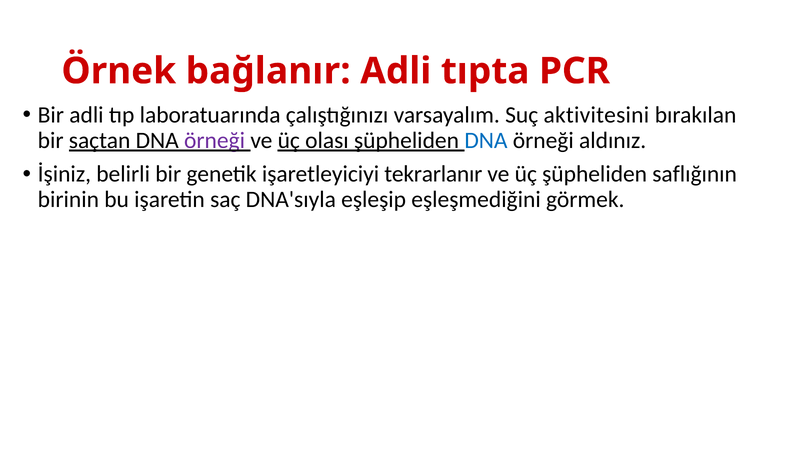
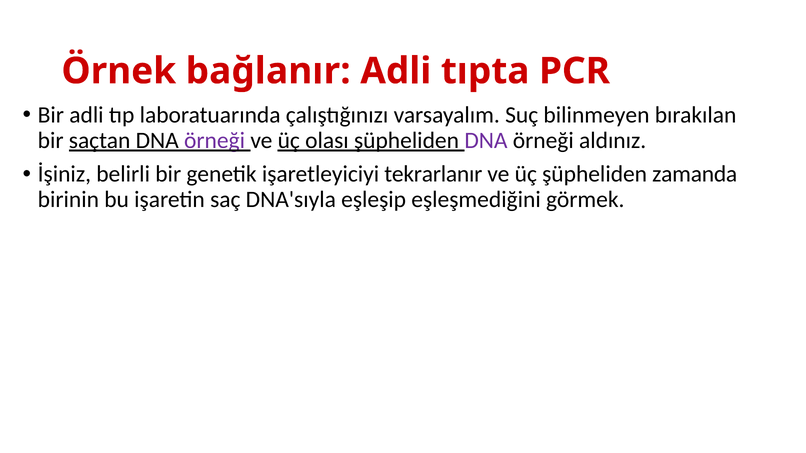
aktivitesini: aktivitesini -> bilinmeyen (596, 115)
DNA colour: blue -> purple (486, 141)
saflığının: saflığının -> zamanda (695, 174)
